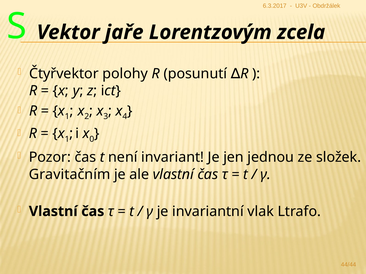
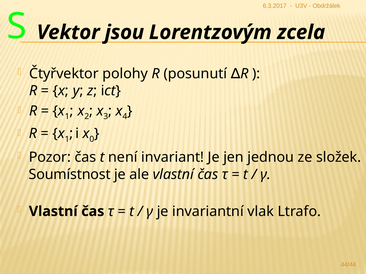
jaře: jaře -> jsou (124, 32)
Gravitačním: Gravitačním -> Soumístnost (70, 175)
